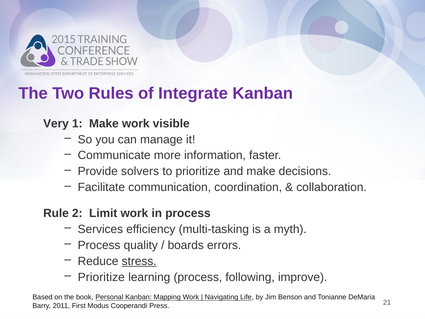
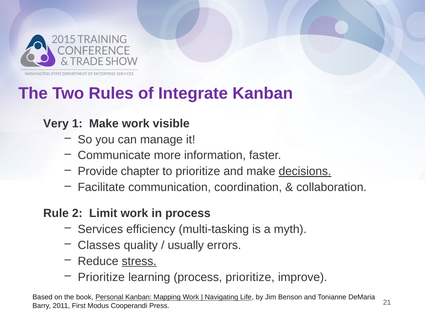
solvers: solvers -> chapter (140, 171)
decisions underline: none -> present (305, 171)
Process: Process -> Classes (99, 245)
boards: boards -> usually (186, 245)
process following: following -> prioritize (250, 277)
